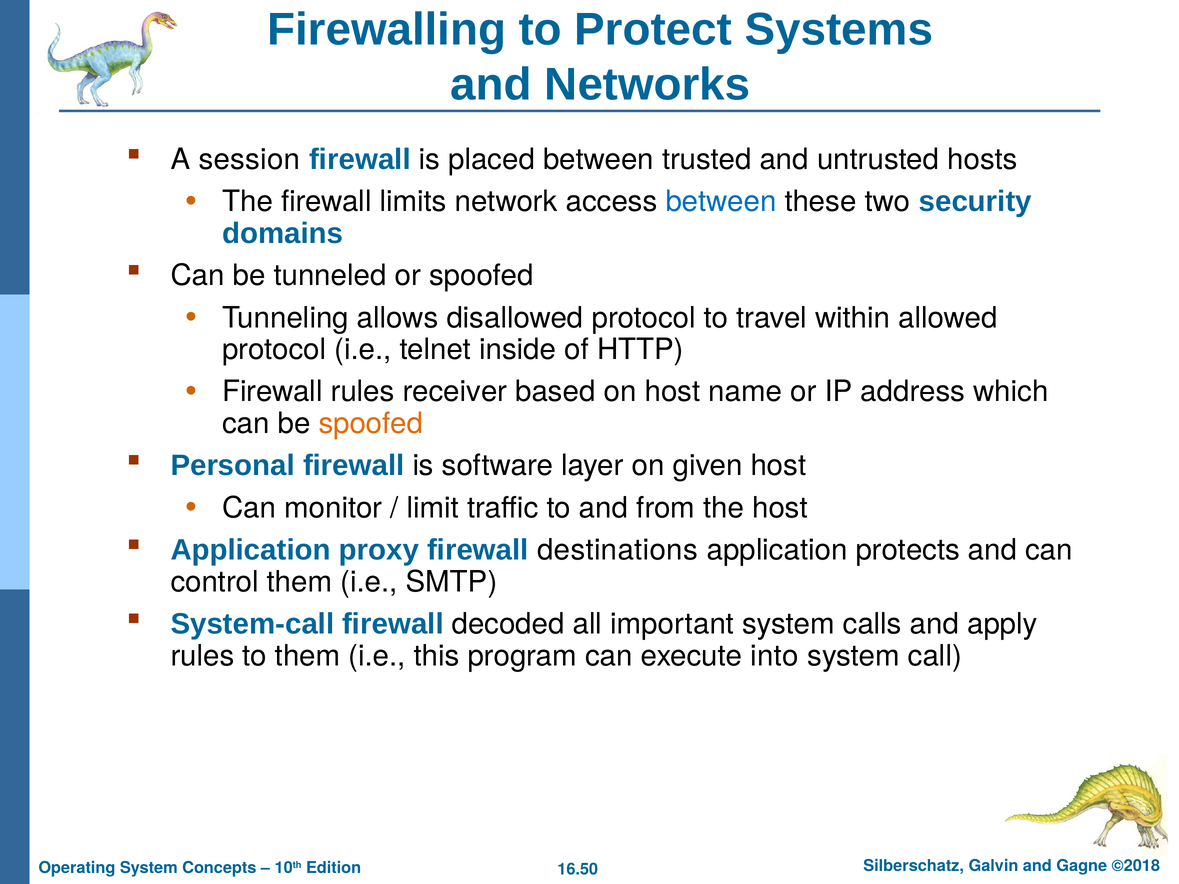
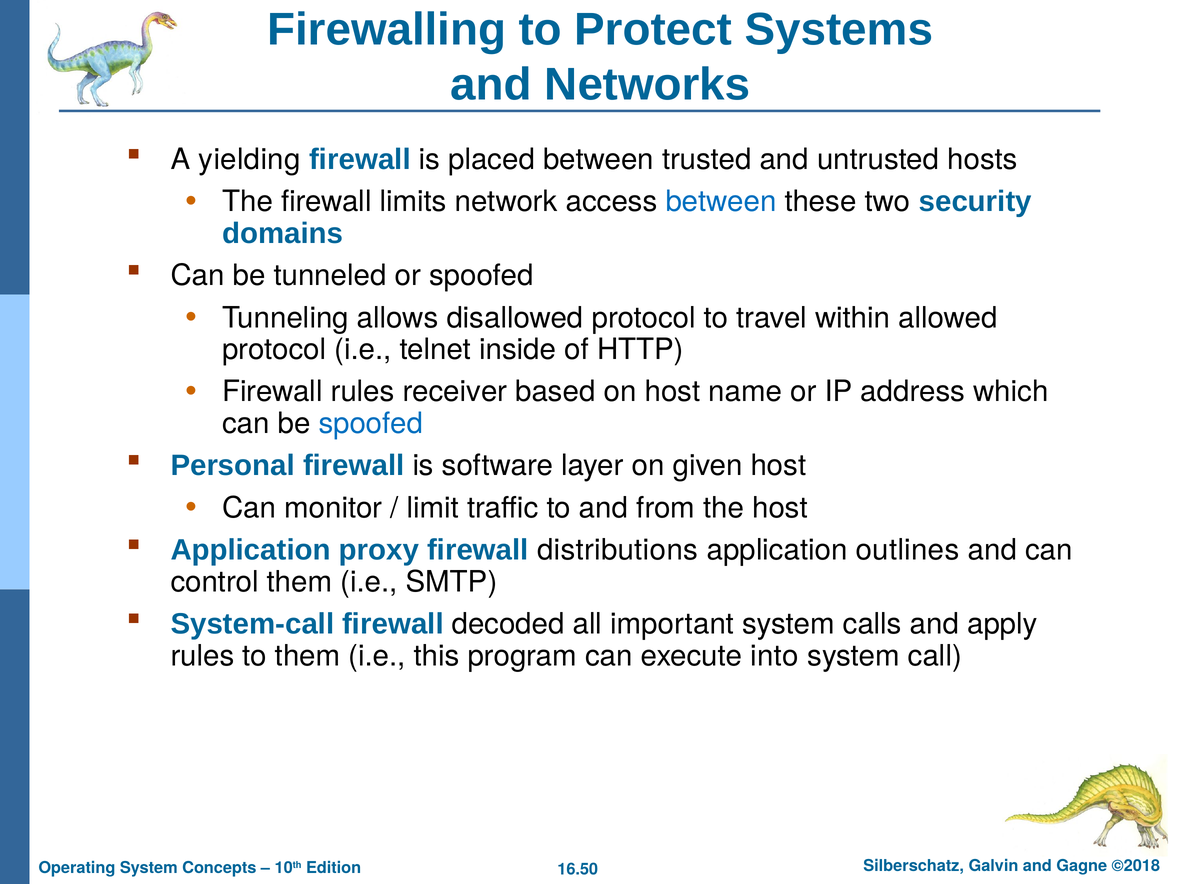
session: session -> yielding (249, 160)
spoofed colour: orange -> blue (371, 424)
destinations: destinations -> distributions (618, 550)
protects: protects -> outlines (908, 550)
